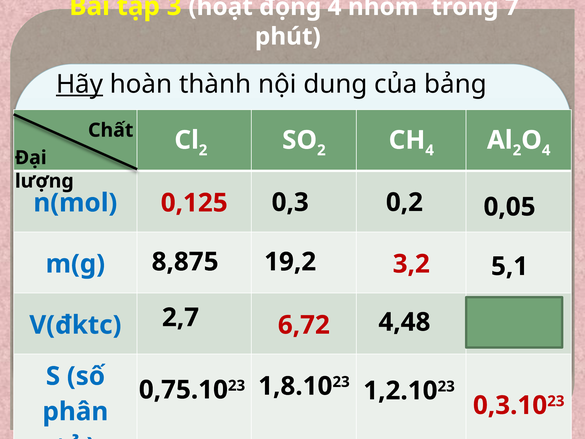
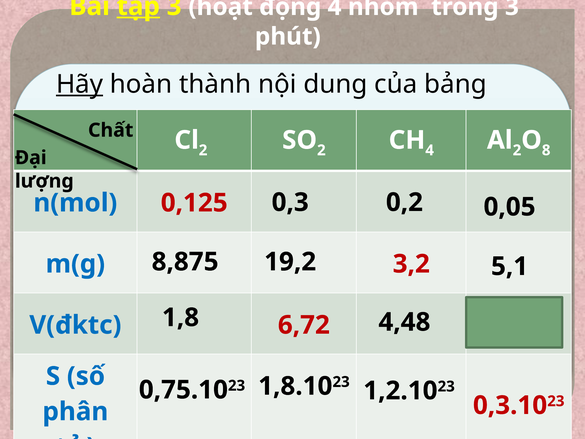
tập underline: none -> present (138, 6)
trong 7: 7 -> 3 (512, 7)
4: 4 -> 8 (546, 150)
2,7: 2,7 -> 1,8 (180, 317)
